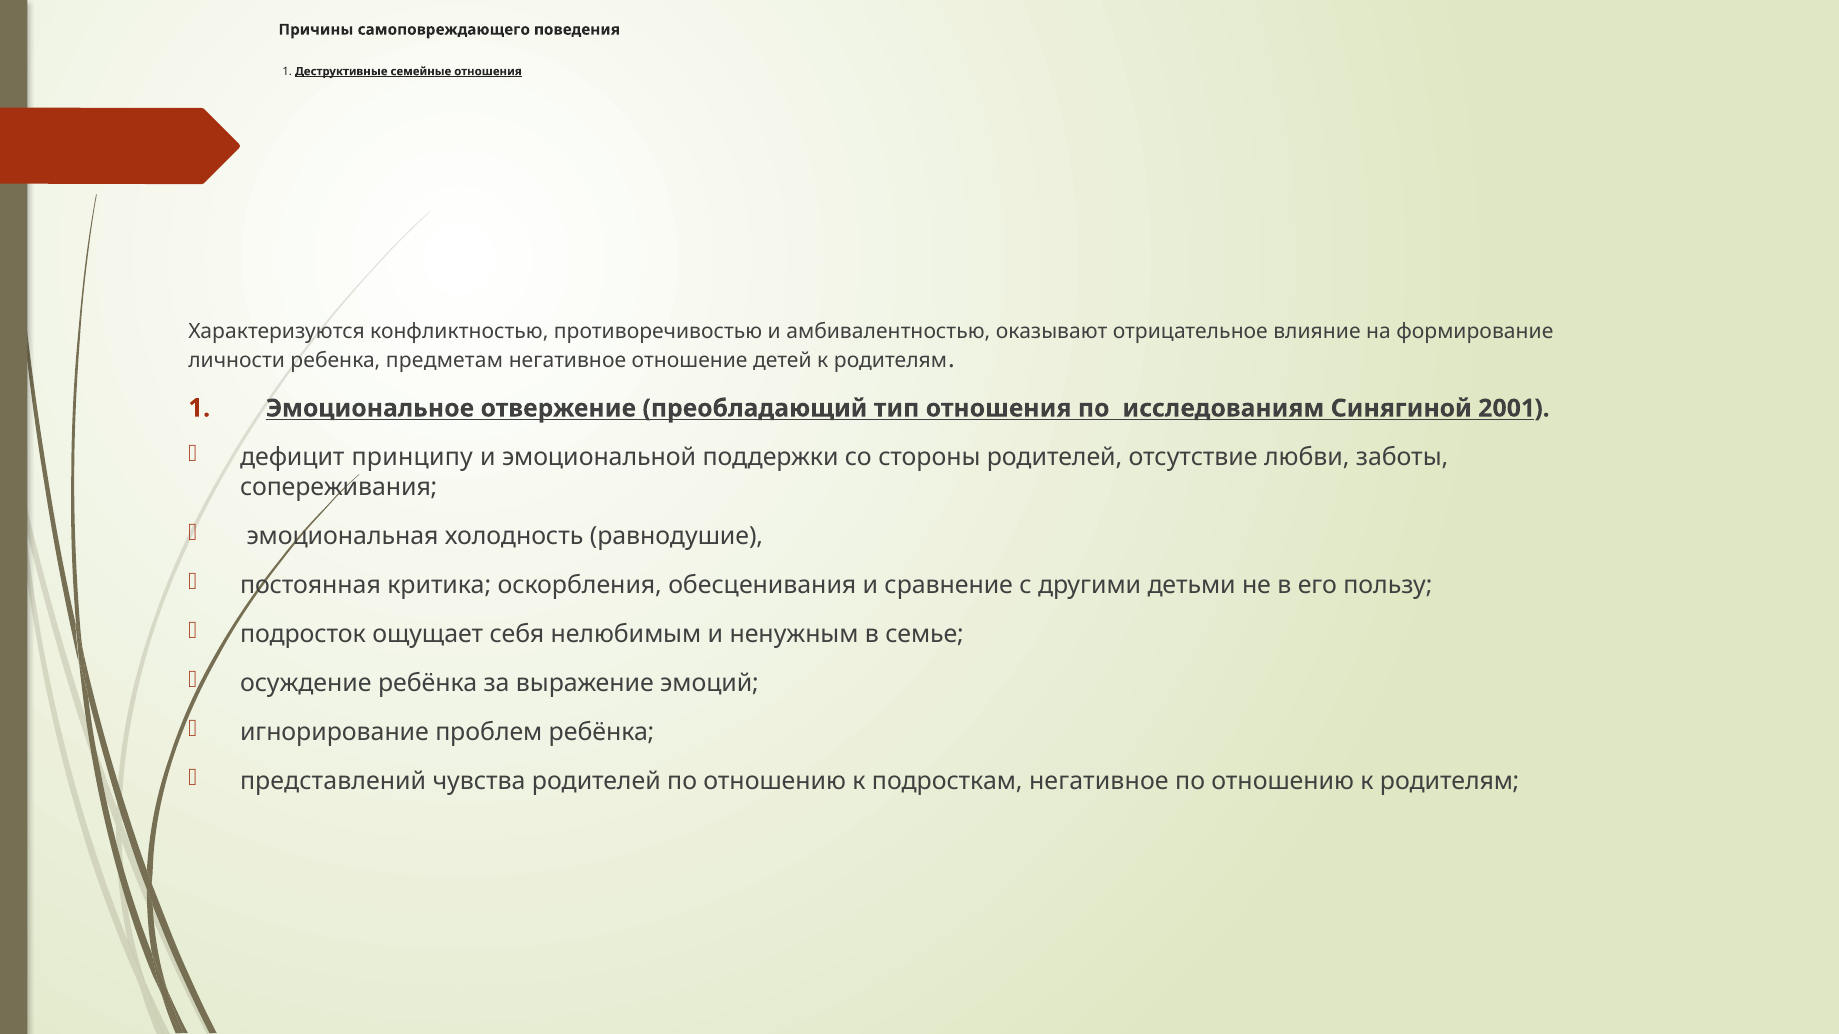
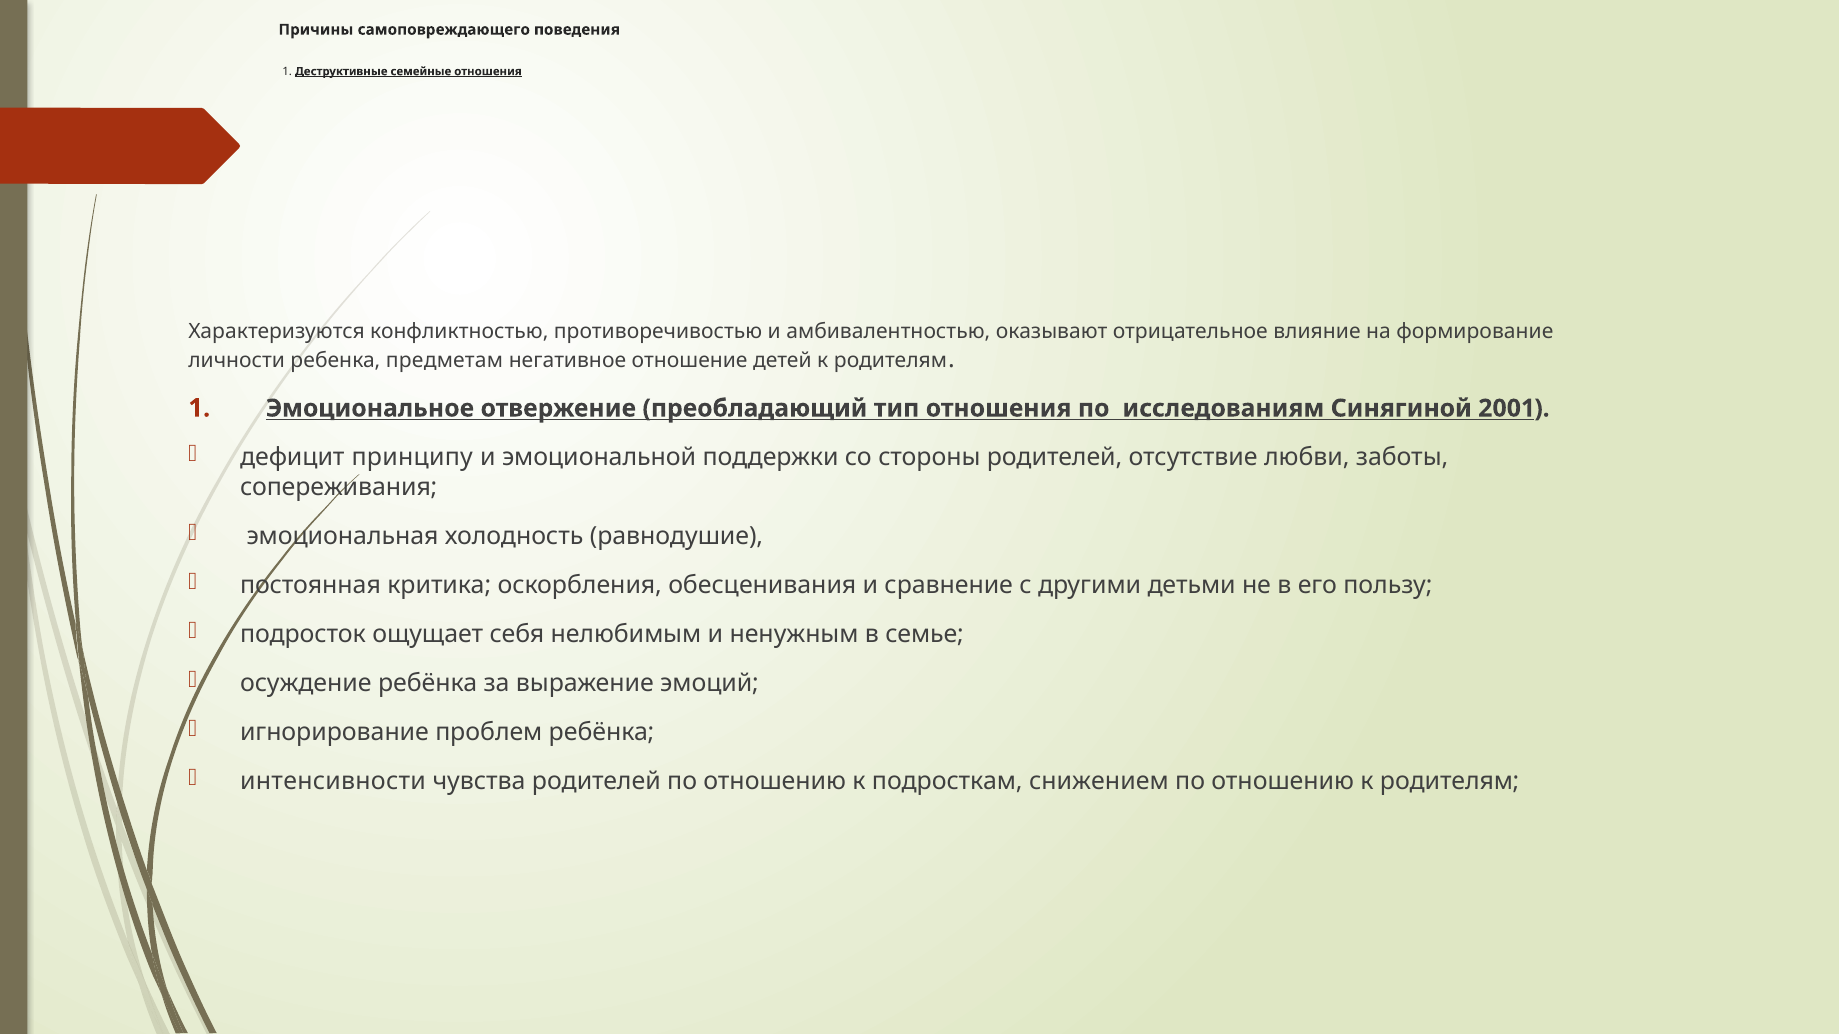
представлений: представлений -> интенсивности (333, 782)
подросткам негативное: негативное -> снижением (1099, 782)
